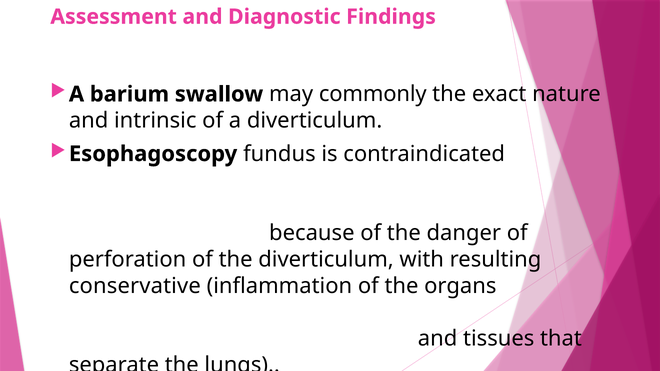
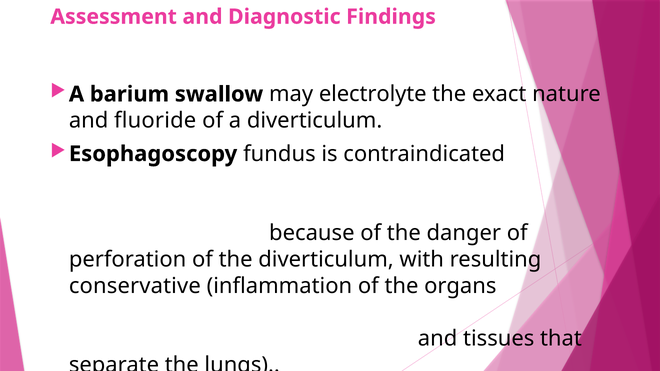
commonly: commonly -> electrolyte (373, 94)
intrinsic: intrinsic -> fluoride (155, 121)
